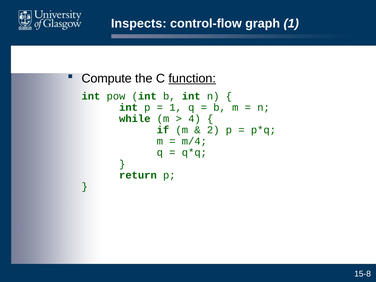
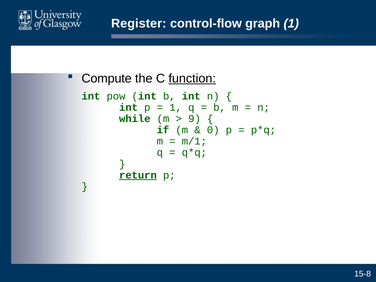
Inspects: Inspects -> Register (139, 23)
4: 4 -> 9 (194, 119)
2: 2 -> 0 (213, 130)
m/4: m/4 -> m/1 (194, 141)
return underline: none -> present (138, 175)
